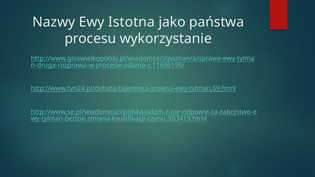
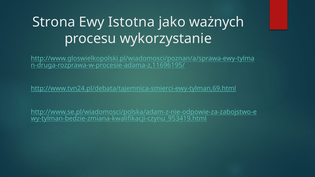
Nazwy: Nazwy -> Strona (54, 22)
państwa: państwa -> ważnych (217, 22)
